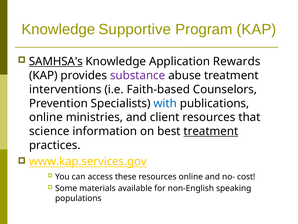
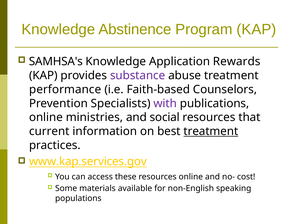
Supportive: Supportive -> Abstinence (135, 29)
SAMHSA's underline: present -> none (56, 61)
interventions: interventions -> performance (65, 89)
with colour: blue -> purple (165, 103)
client: client -> social (165, 117)
science: science -> current (49, 131)
